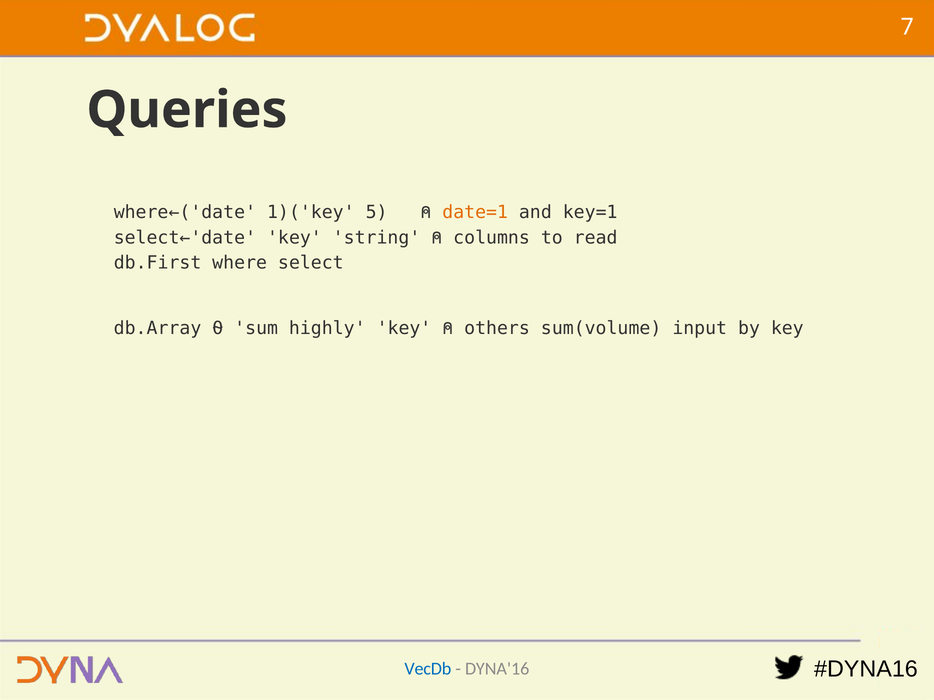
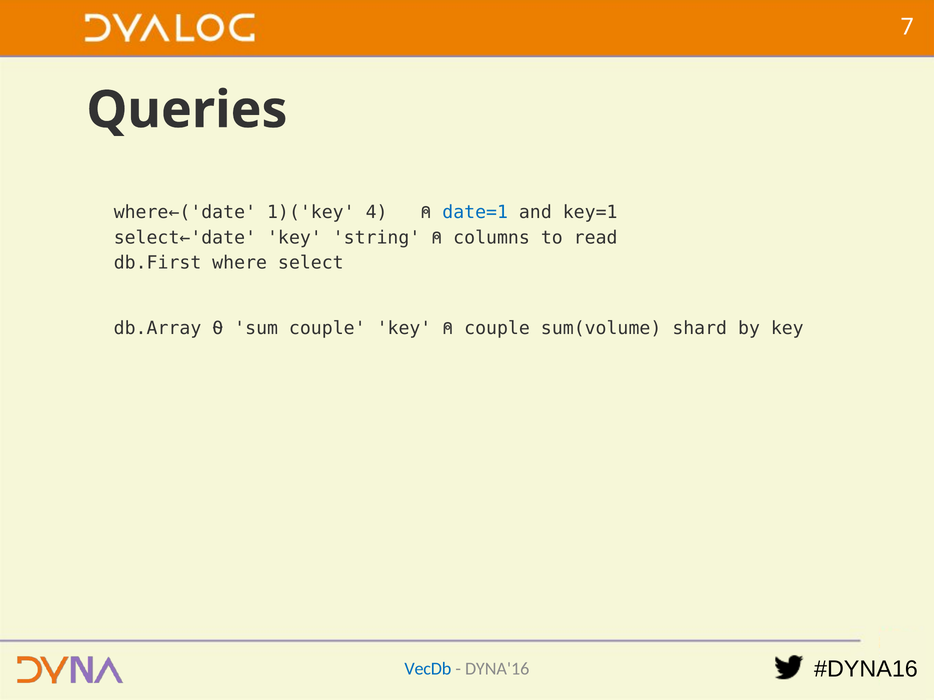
5: 5 -> 4 (377, 212)
date=1 colour: orange -> blue (475, 212)
sum highly: highly -> couple (327, 329)
others: others -> couple (497, 329)
input: input -> shard (700, 329)
